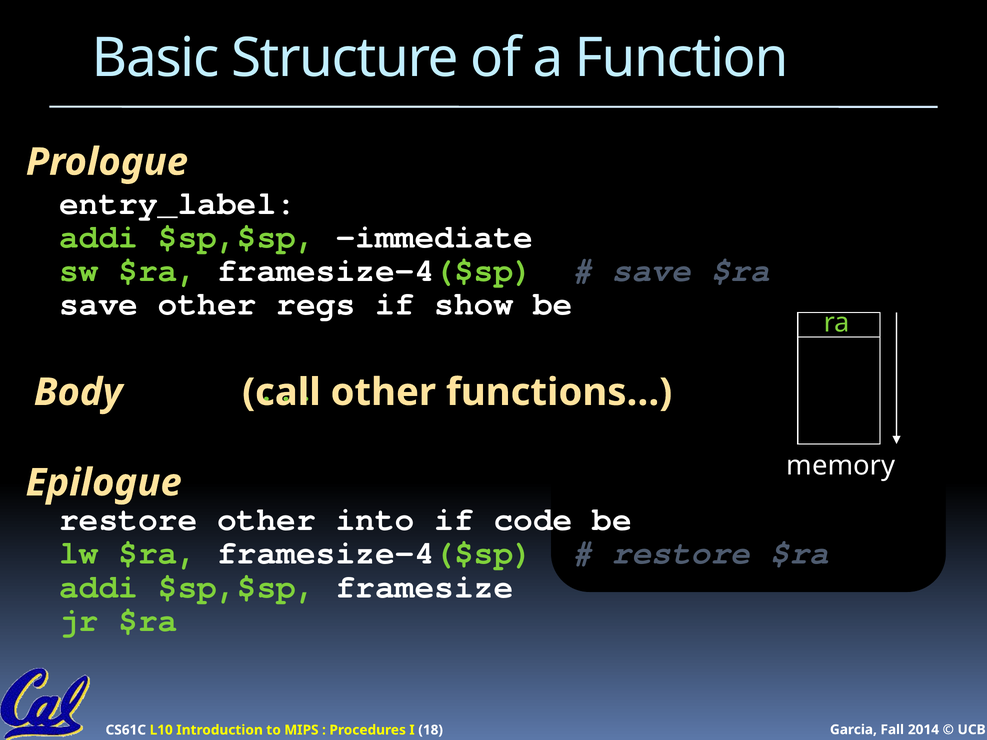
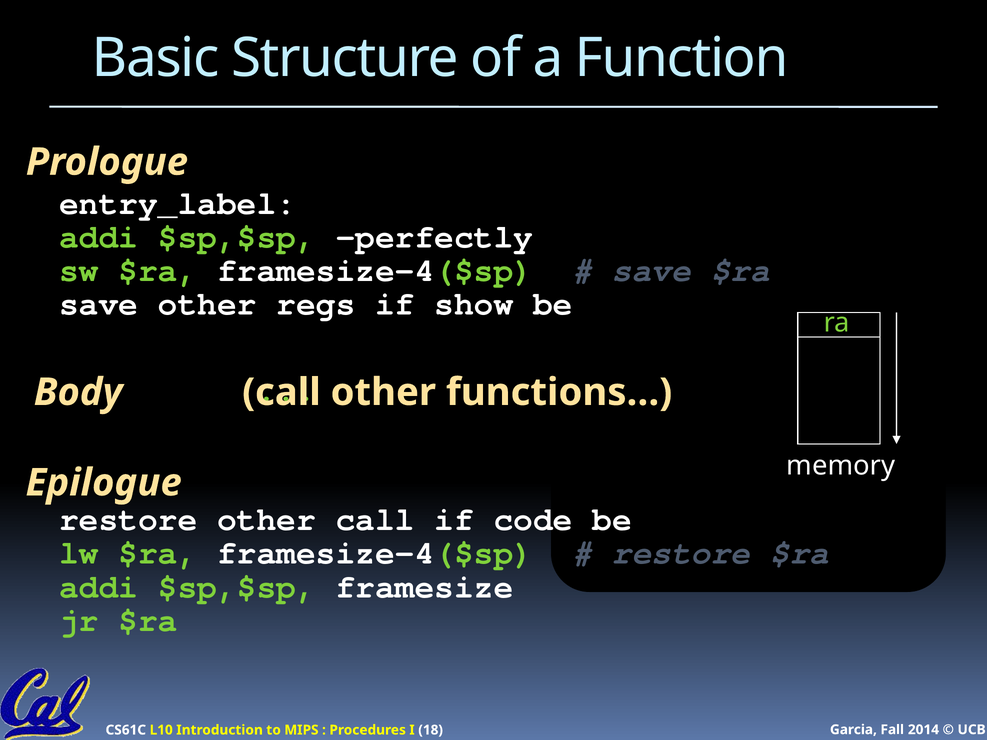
immediate: immediate -> perfectly (434, 237)
other into: into -> call (375, 520)
